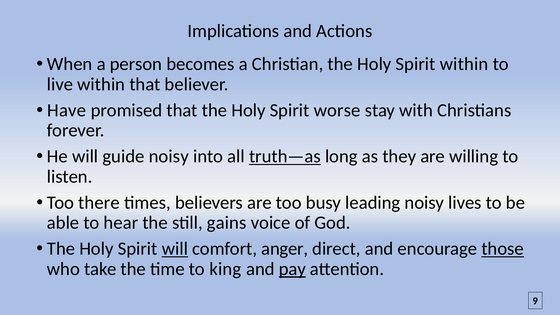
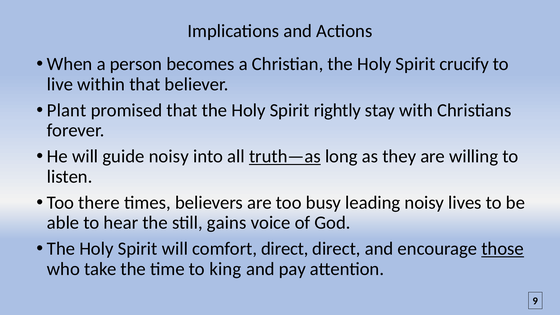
Spirit within: within -> crucify (464, 64)
Have: Have -> Plant (67, 110)
worse: worse -> rightly (337, 110)
will underline: present -> none (175, 249)
comfort anger: anger -> direct (285, 249)
pay underline: present -> none (292, 269)
